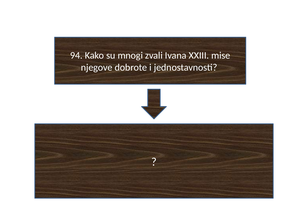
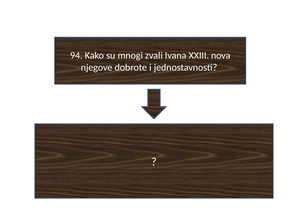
mise: mise -> nova (221, 56)
